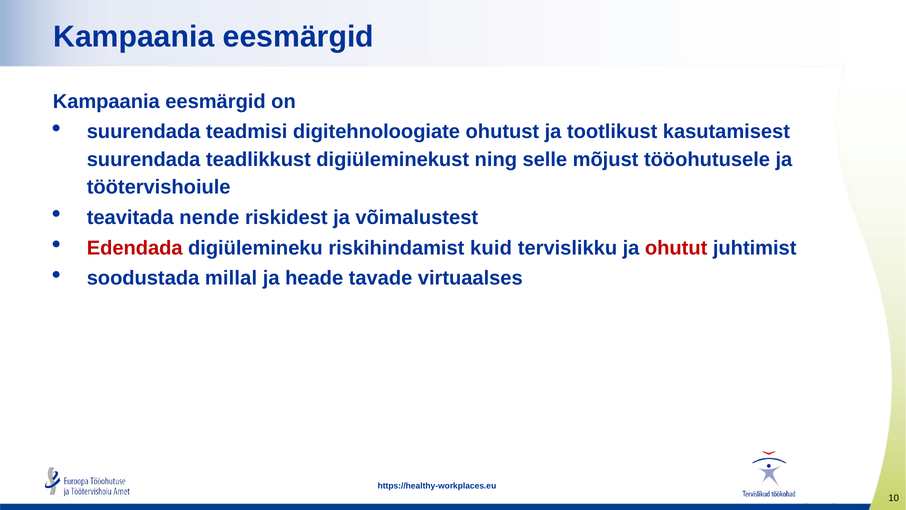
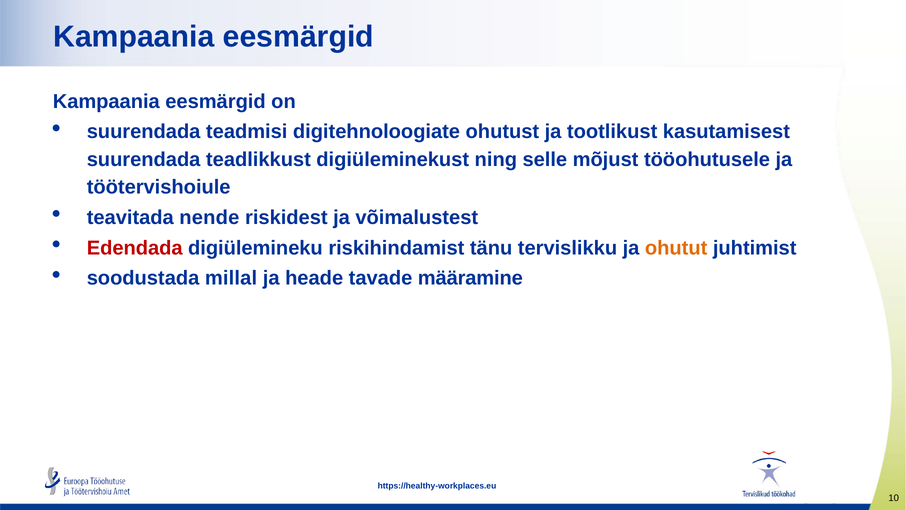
kuid: kuid -> tänu (491, 248)
ohutut colour: red -> orange (676, 248)
virtuaalses: virtuaalses -> määramine (470, 278)
